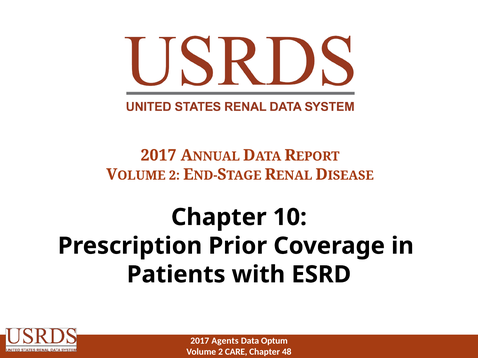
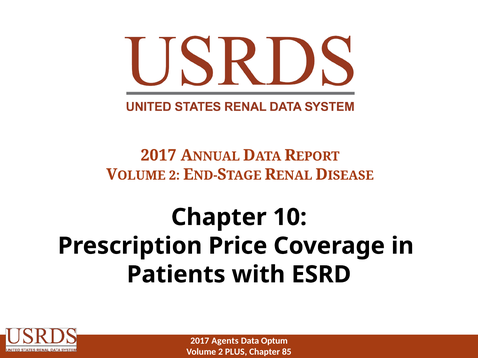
Prior: Prior -> Price (238, 246)
CARE: CARE -> PLUS (236, 352)
48: 48 -> 85 (287, 352)
